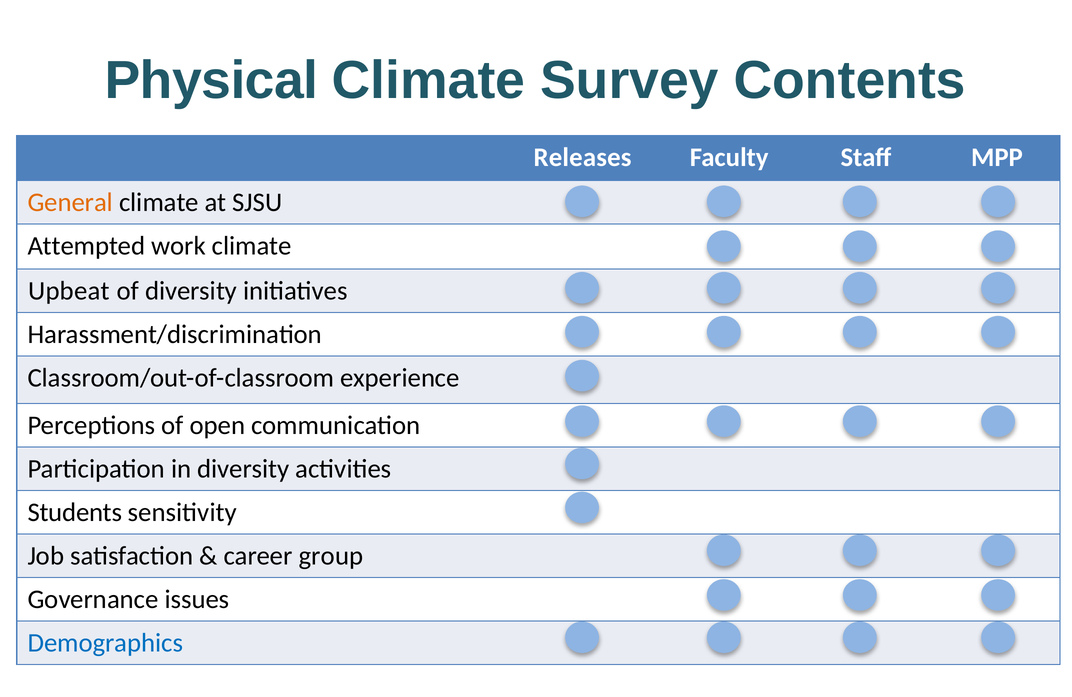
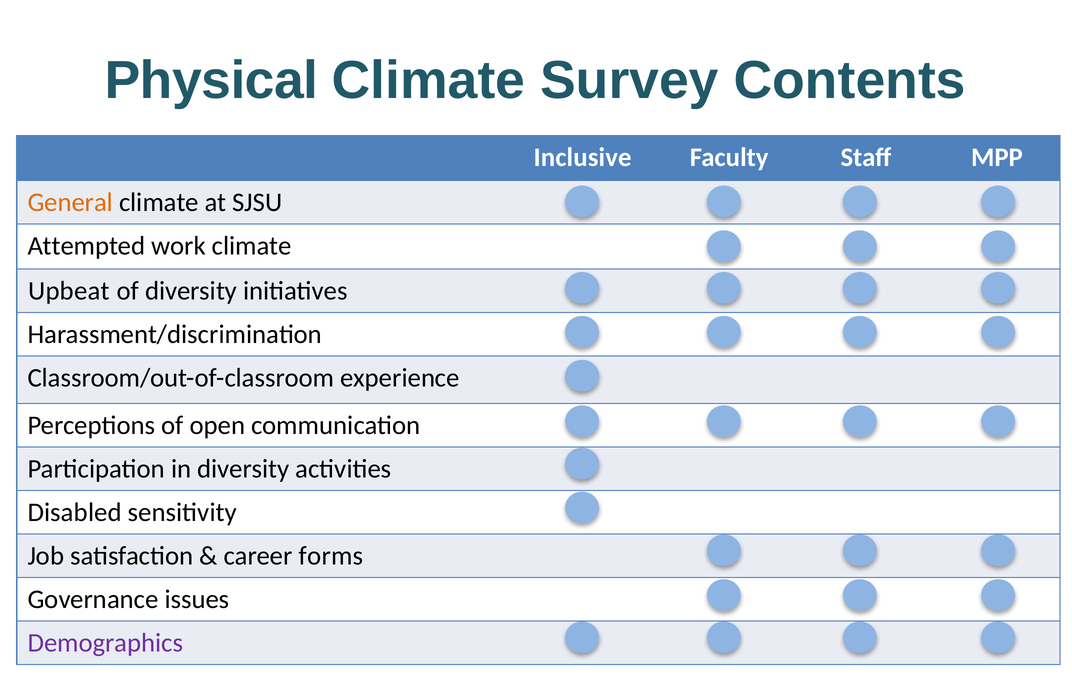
Releases: Releases -> Inclusive (583, 157)
Students: Students -> Disabled (75, 512)
group: group -> forms (331, 556)
Demographics colour: blue -> purple (105, 643)
